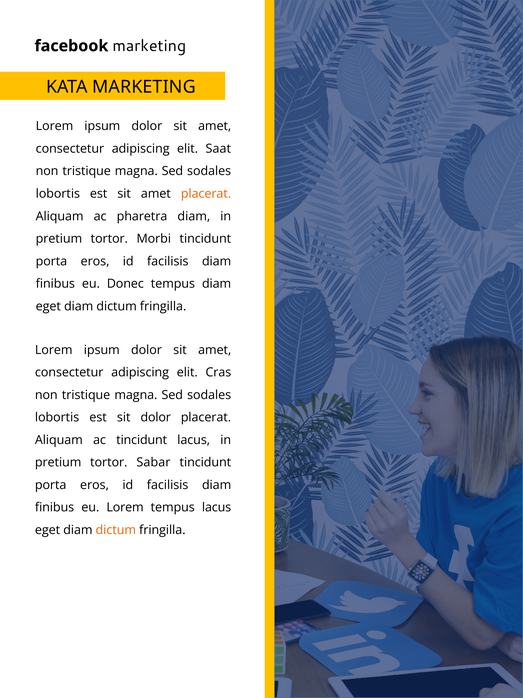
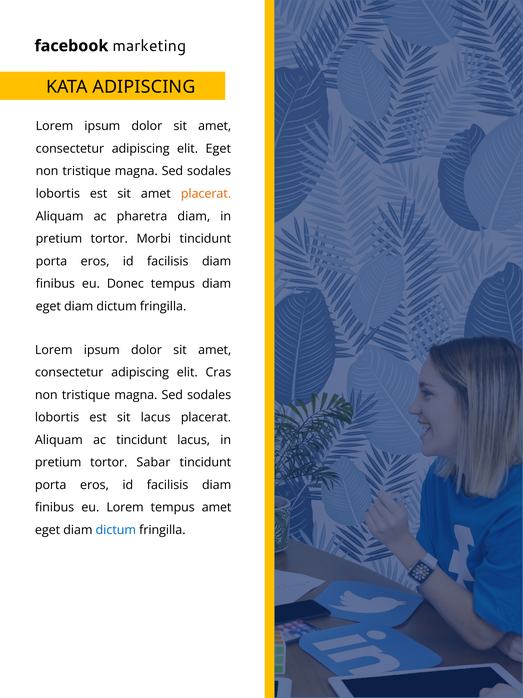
KATA MARKETING: MARKETING -> ADIPISCING (144, 87)
elit Saat: Saat -> Eget (218, 149)
sit dolor: dolor -> lacus (156, 417)
tempus lacus: lacus -> amet (217, 507)
dictum colour: orange -> blue (116, 529)
